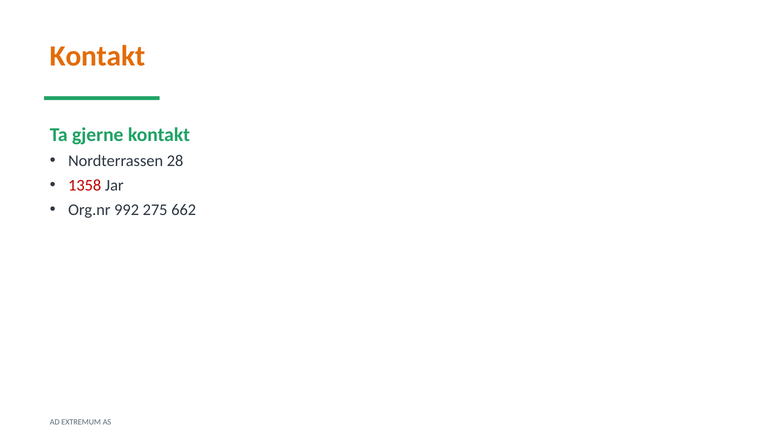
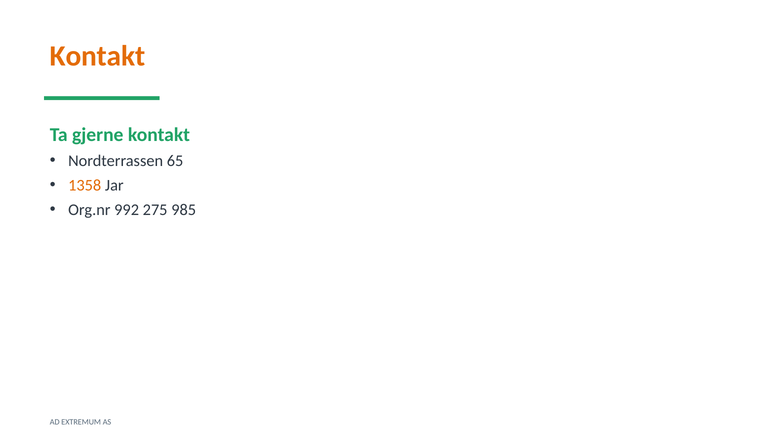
28: 28 -> 65 (175, 161)
1358 colour: red -> orange (85, 185)
662: 662 -> 985 (184, 210)
